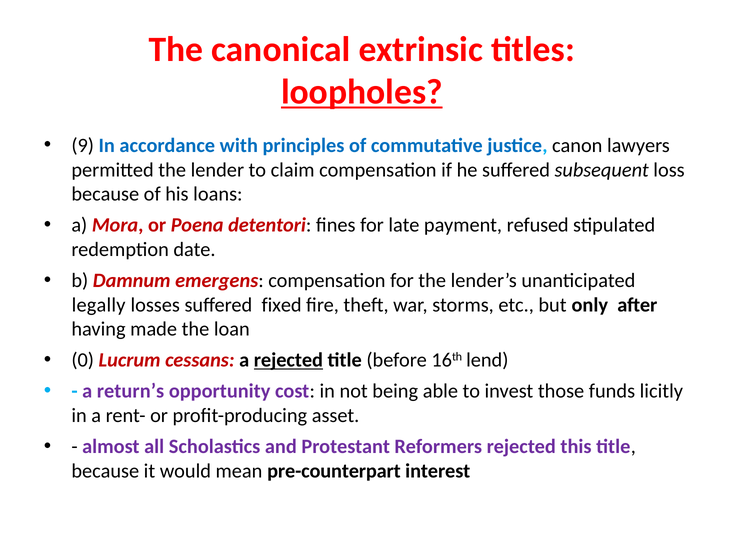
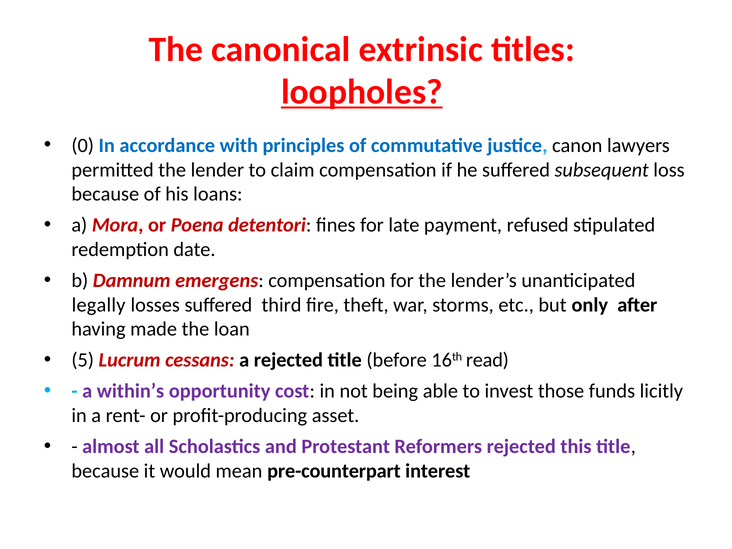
9: 9 -> 0 (83, 145)
fixed: fixed -> third (282, 305)
0: 0 -> 5 (83, 360)
rejected underline: present -> none (288, 360)
lend: lend -> read (487, 360)
return’s: return’s -> within’s (130, 391)
